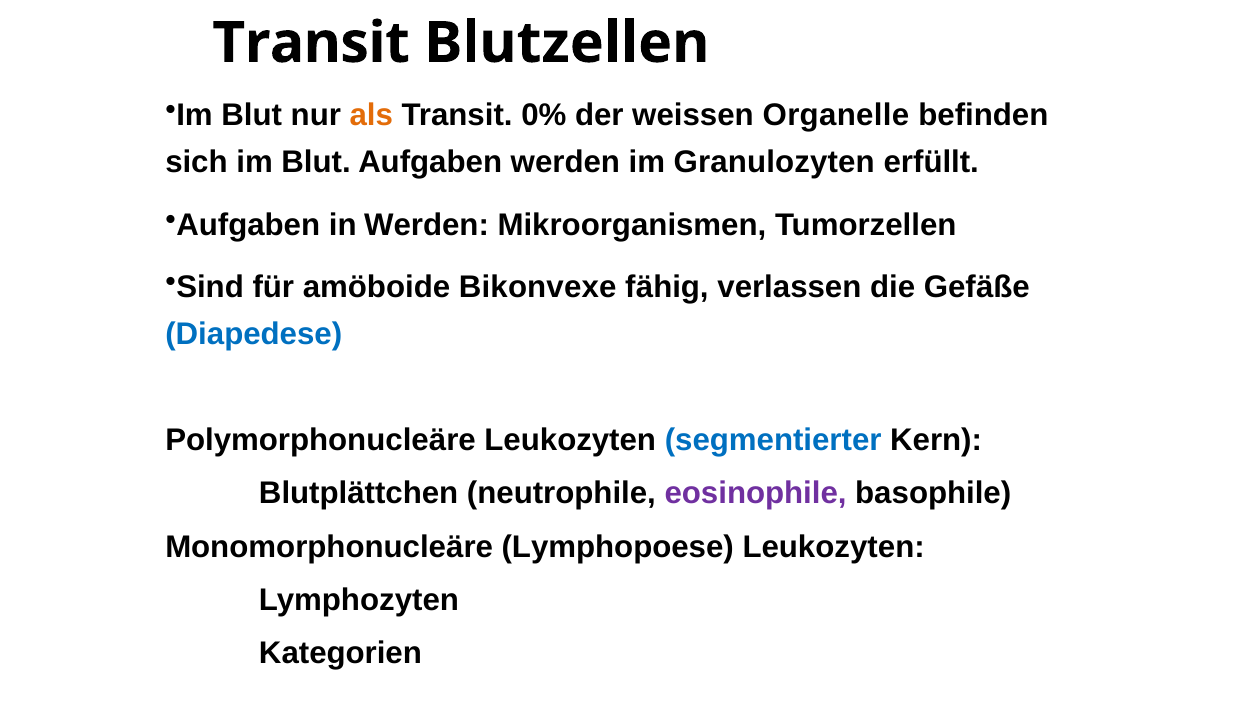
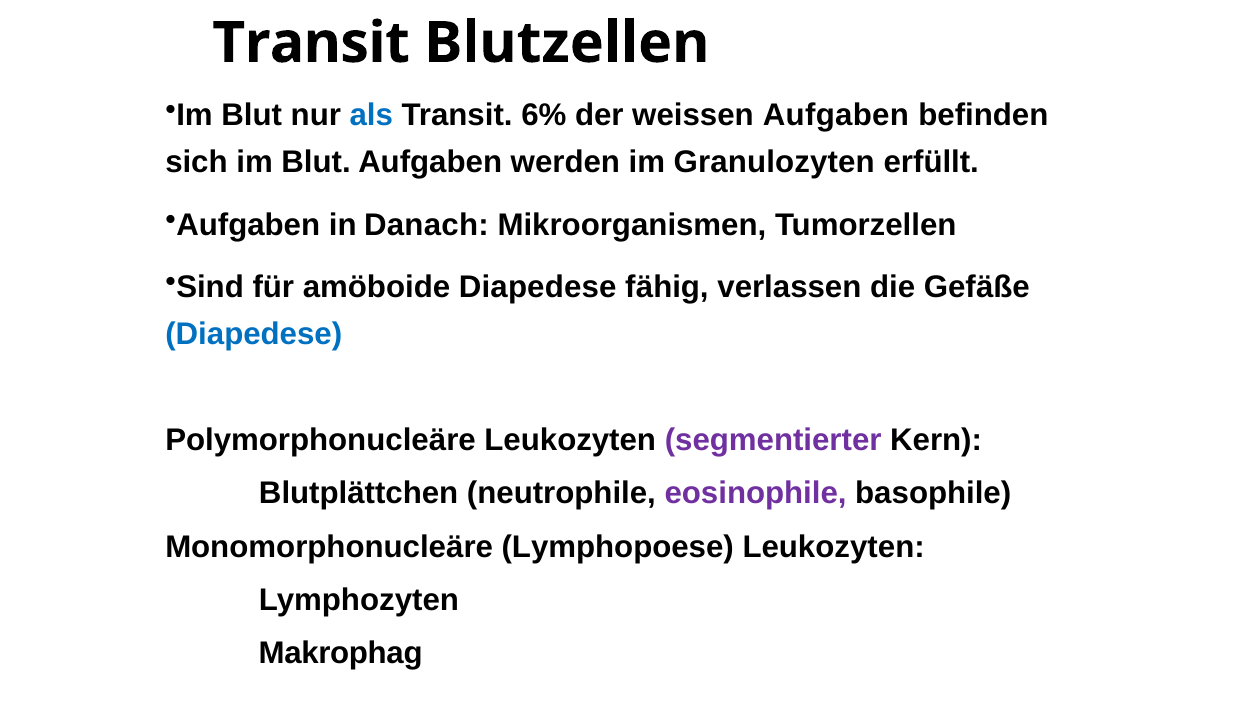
als colour: orange -> blue (371, 116)
0%: 0% -> 6% (544, 116)
weissen Organelle: Organelle -> Aufgaben (836, 116)
in Werden: Werden -> Danach (426, 225)
amöboide Bikonvexe: Bikonvexe -> Diapedese (538, 287)
segmentierter colour: blue -> purple (773, 440)
Kategorien: Kategorien -> Makrophag (341, 652)
